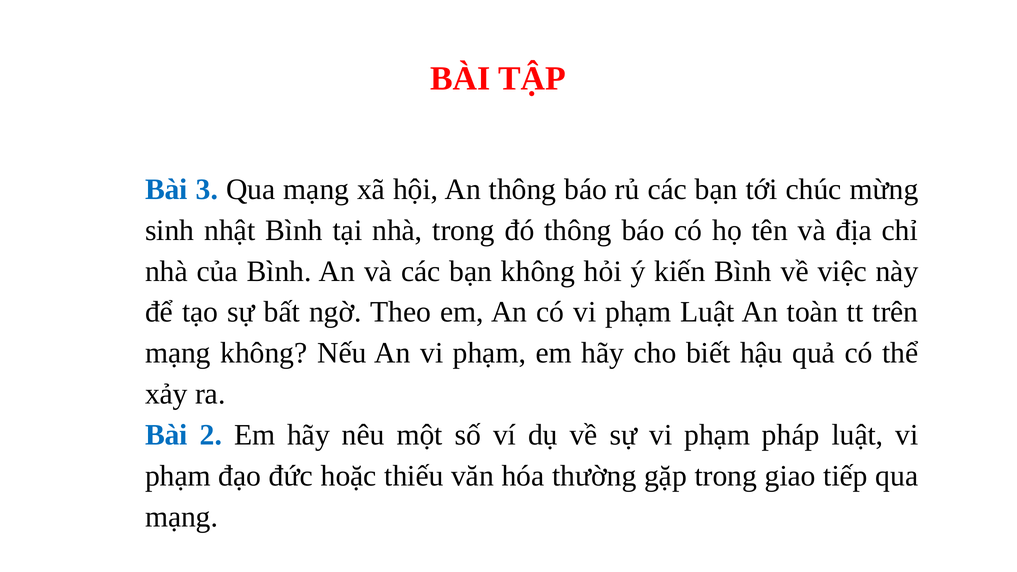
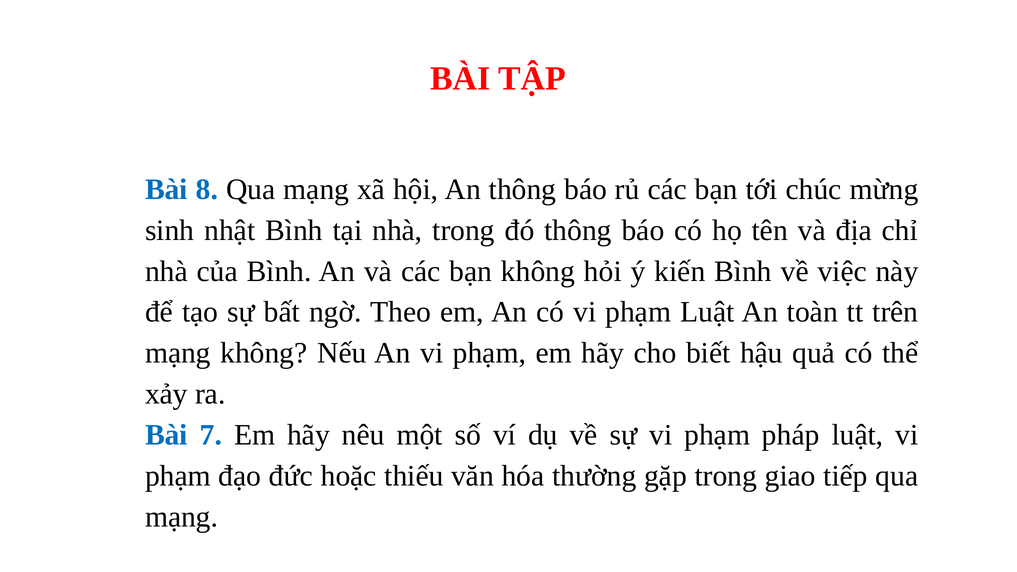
3: 3 -> 8 (207, 189)
2: 2 -> 7 (211, 435)
